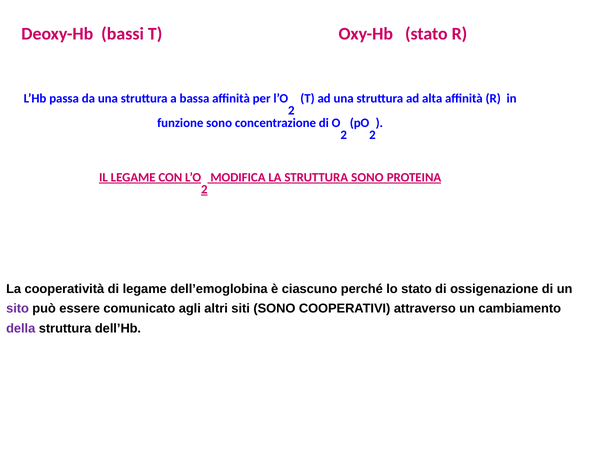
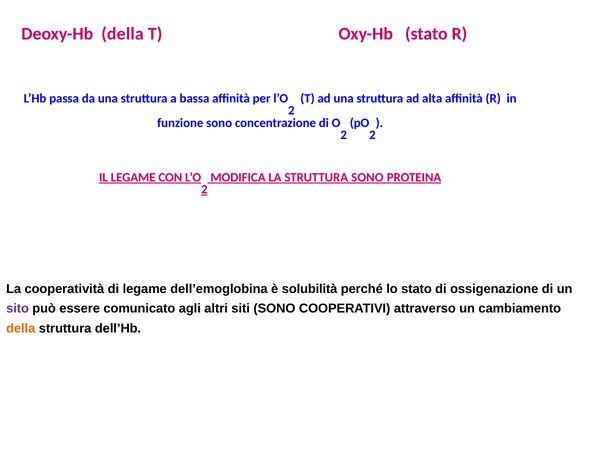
Deoxy-Hb bassi: bassi -> della (123, 34)
ciascuno: ciascuno -> solubilità (310, 289)
della colour: purple -> orange (21, 329)
